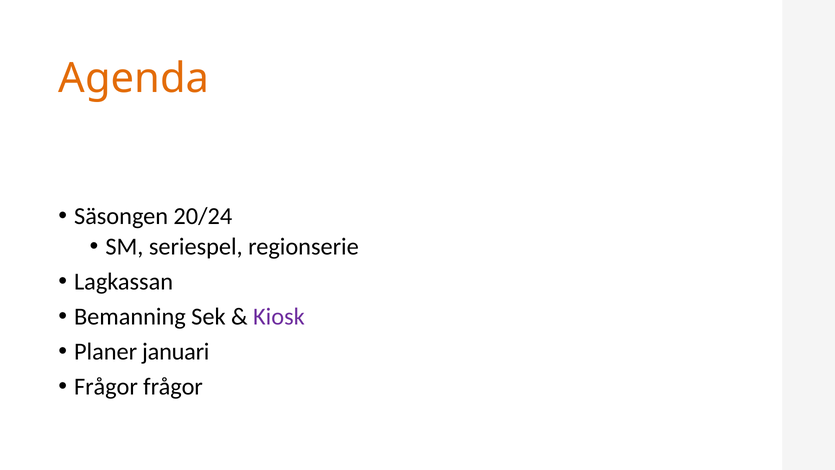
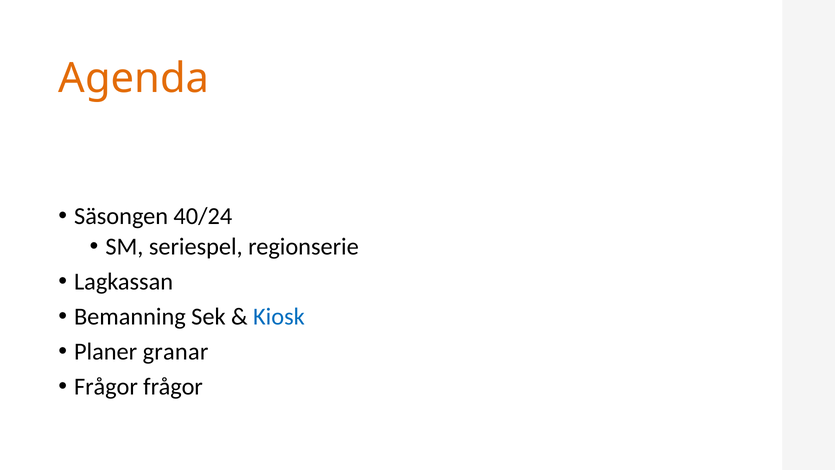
20/24: 20/24 -> 40/24 (203, 216)
Kiosk colour: purple -> blue (279, 317)
januari: januari -> granar (176, 352)
